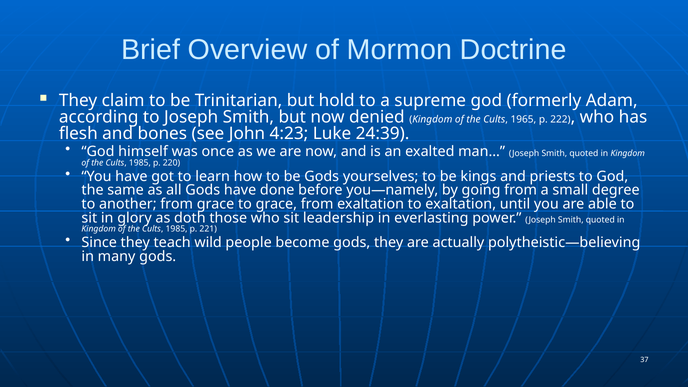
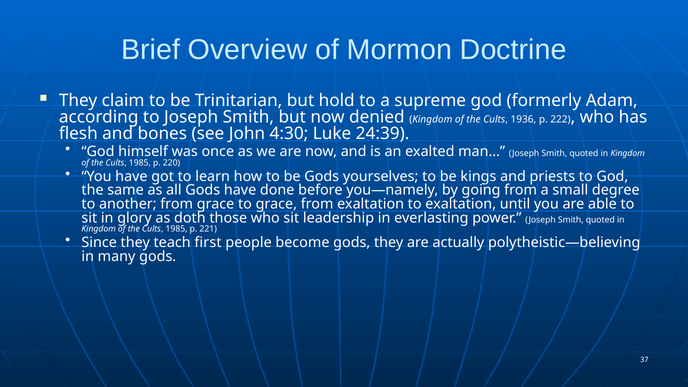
1965: 1965 -> 1936 (523, 119)
4:23: 4:23 -> 4:30 (289, 133)
wild: wild -> first (208, 243)
